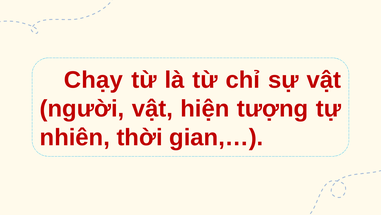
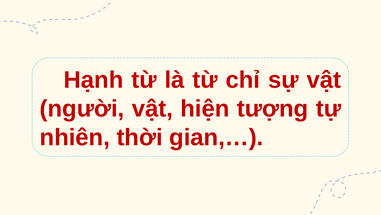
Chạy: Chạy -> Hạnh (94, 80)
